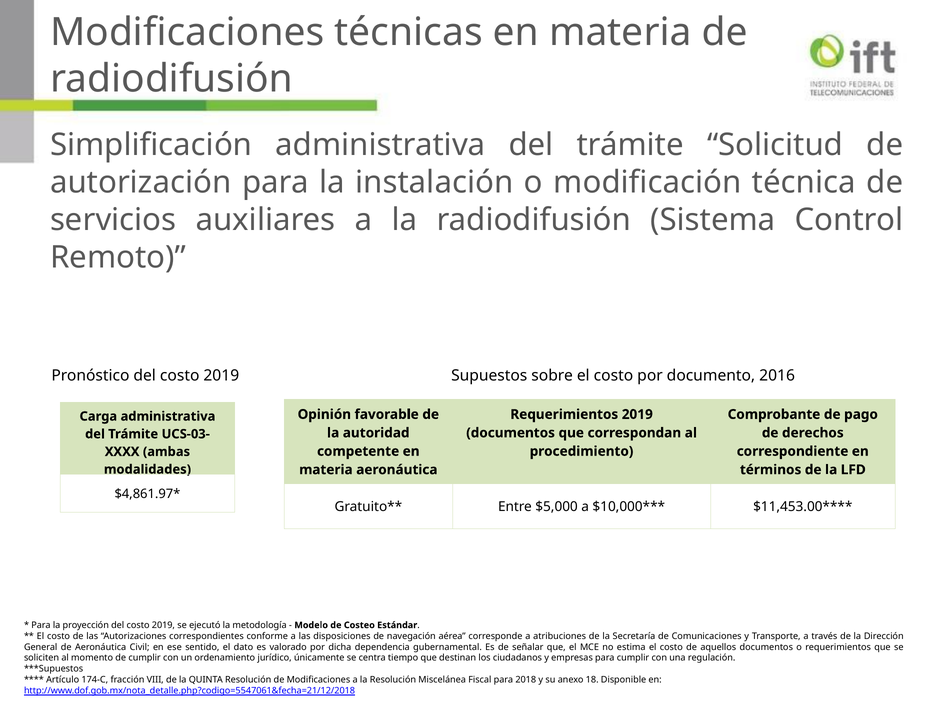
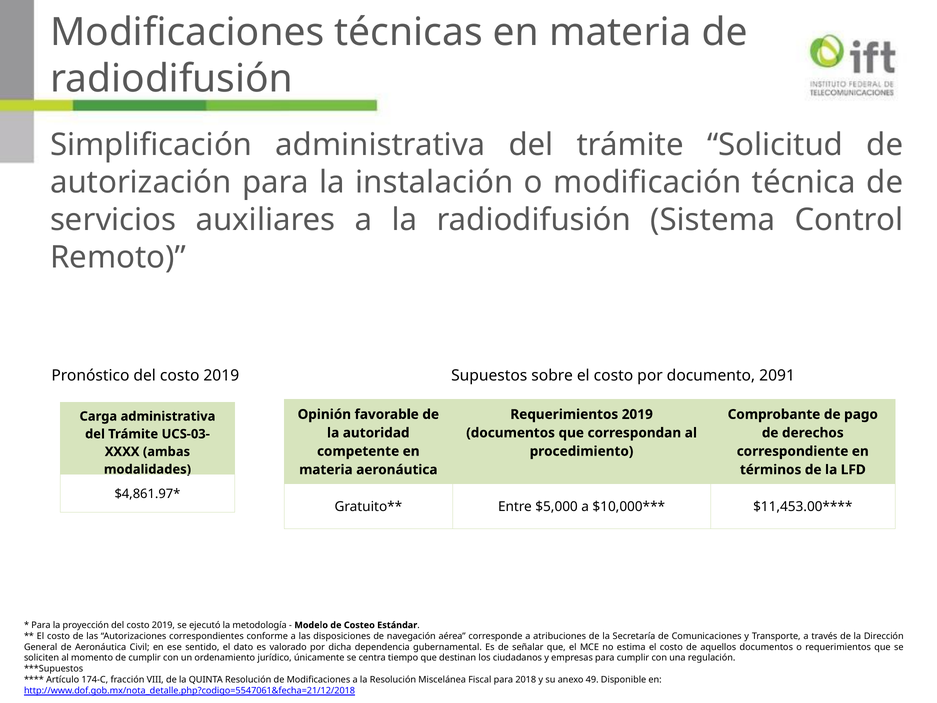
2016: 2016 -> 2091 (777, 375)
18: 18 -> 49 (592, 680)
